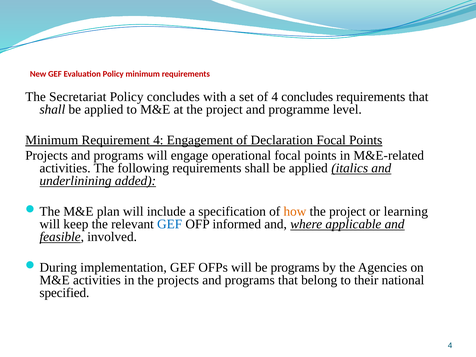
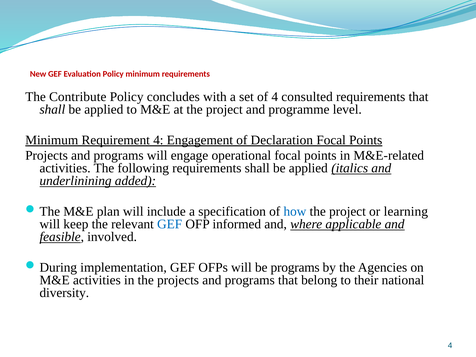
Secretariat: Secretariat -> Contribute (78, 97)
4 concludes: concludes -> consulted (307, 97)
how colour: orange -> blue (295, 211)
specified: specified -> diversity (64, 293)
